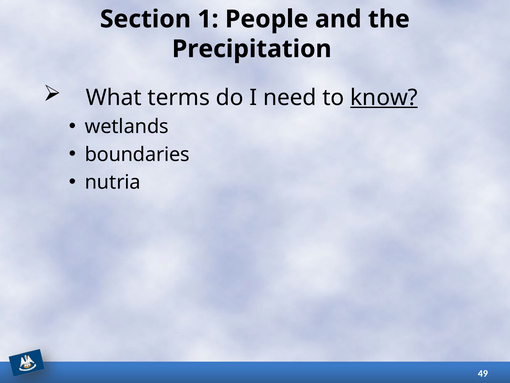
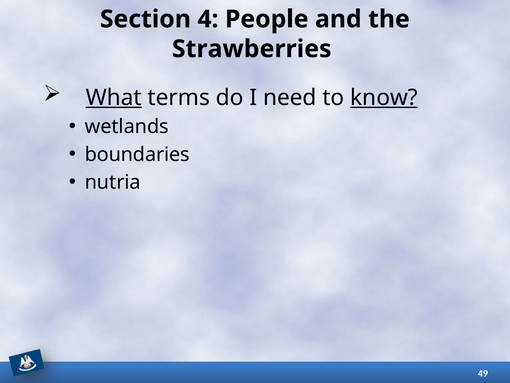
1: 1 -> 4 (208, 19)
Precipitation: Precipitation -> Strawberries (252, 49)
What underline: none -> present (114, 97)
